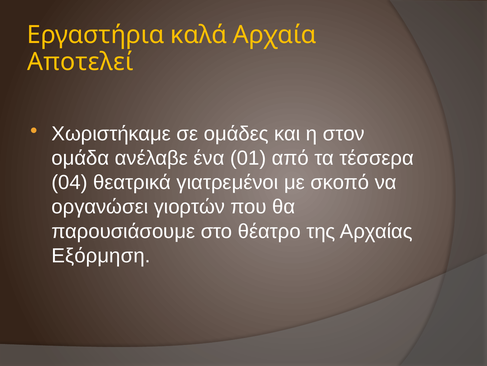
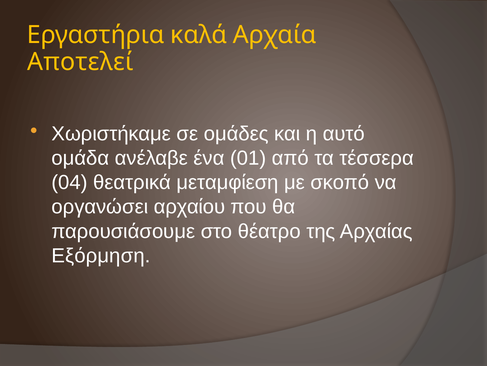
στον: στον -> αυτό (344, 133)
γιατρεμένοι: γιατρεμένοι -> μεταμφίεση (228, 182)
γιορτών: γιορτών -> αρχαίου (189, 206)
